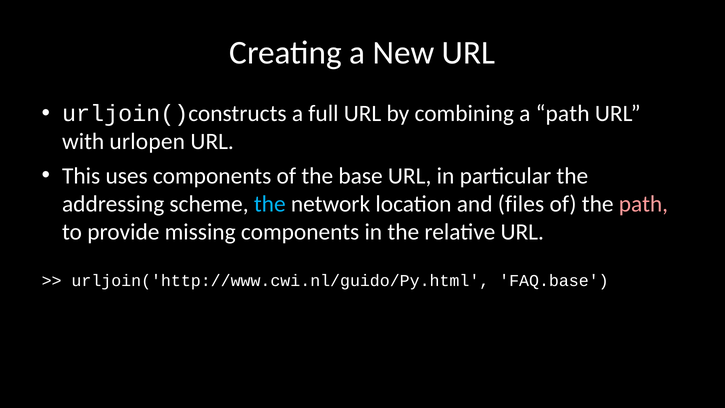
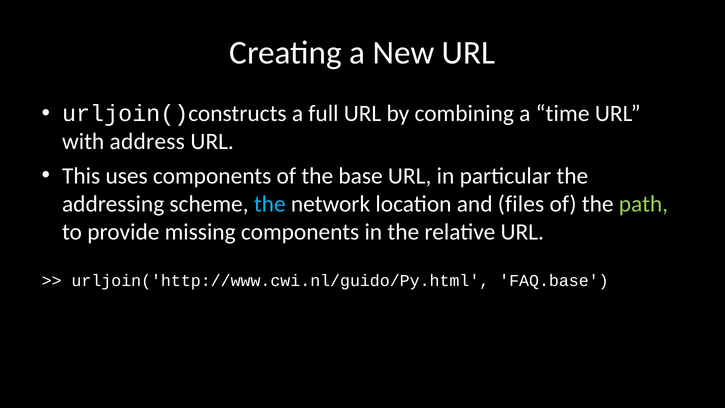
a path: path -> time (563, 114)
urlopen: urlopen -> address (147, 142)
path colour: pink -> light green (643, 204)
